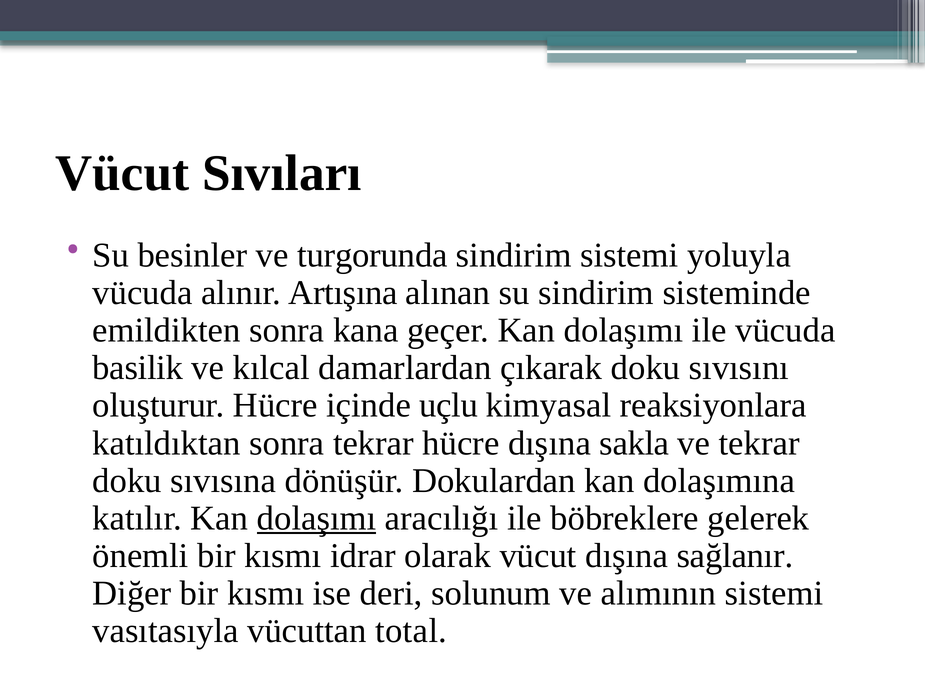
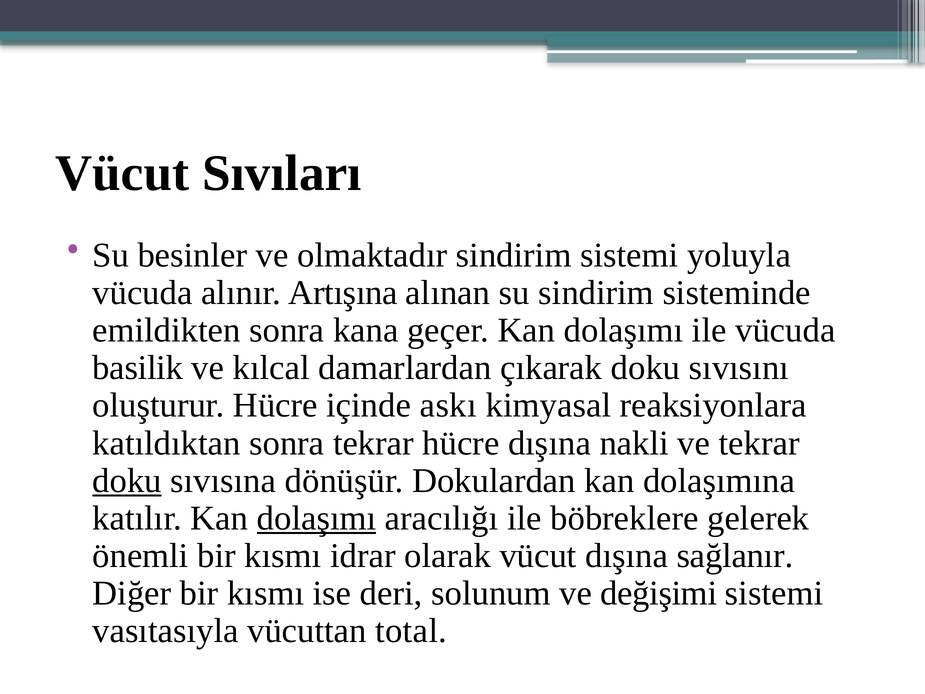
turgorunda: turgorunda -> olmaktadır (372, 255)
uçlu: uçlu -> askı (448, 405)
sakla: sakla -> nakli (634, 443)
doku underline: none -> present (127, 480)
alımının: alımının -> değişimi (659, 593)
